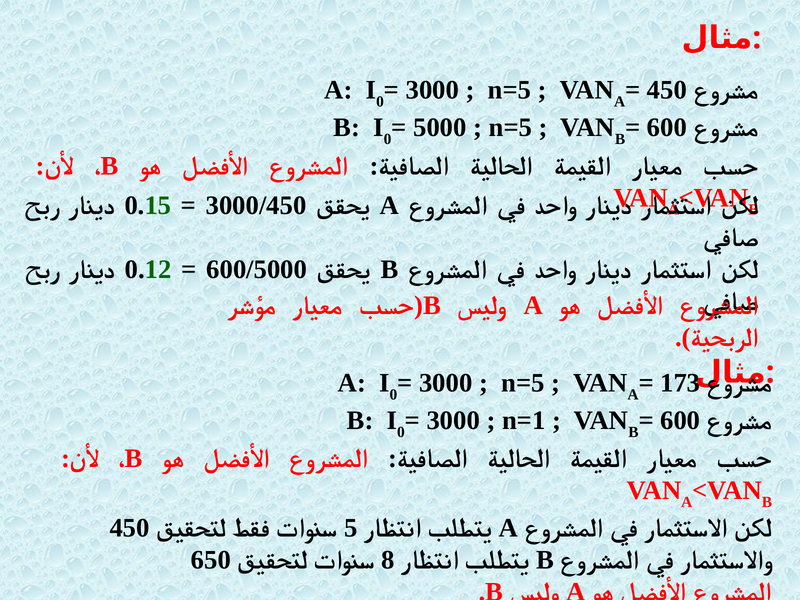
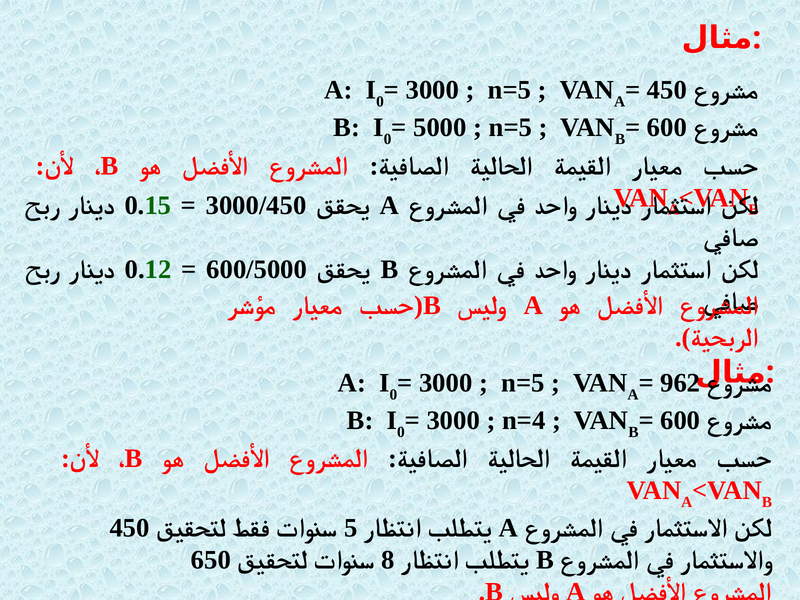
173: 173 -> 962 (680, 383)
n=1: n=1 -> n=4 (524, 421)
